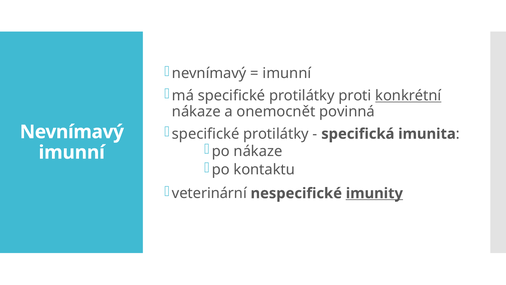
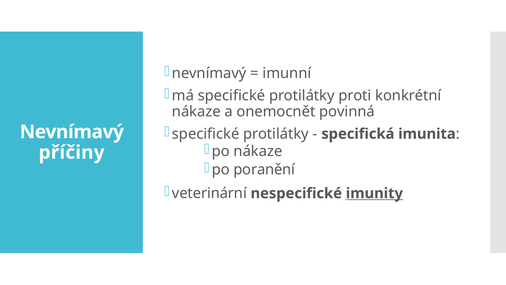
konkrétní underline: present -> none (408, 96)
imunní: imunní -> příčiny (72, 152)
kontaktu: kontaktu -> poranění (264, 170)
